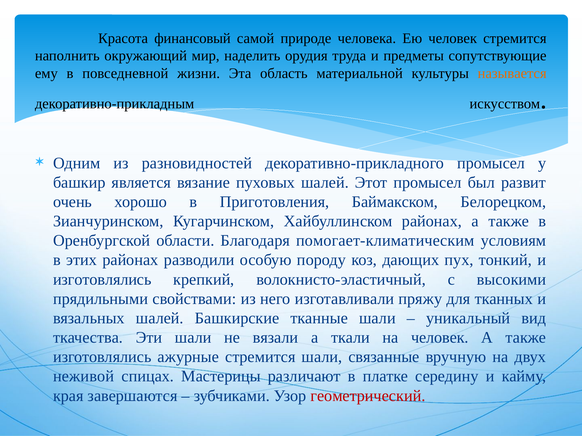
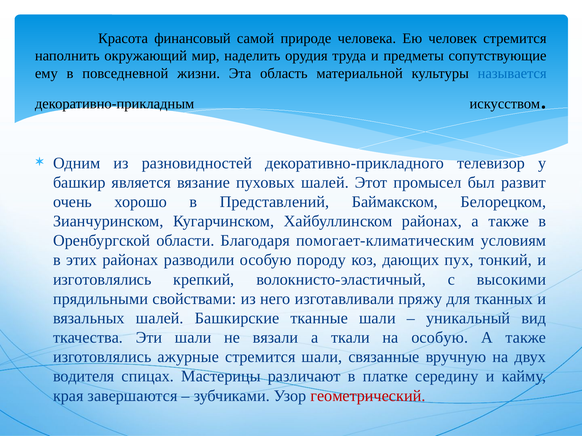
называется colour: orange -> blue (512, 73)
декоративно-прикладного промысел: промысел -> телевизор (491, 163)
Приготовления: Приготовления -> Представлений (274, 202)
на человек: человек -> особую (440, 338)
неживой: неживой -> водителя (84, 377)
